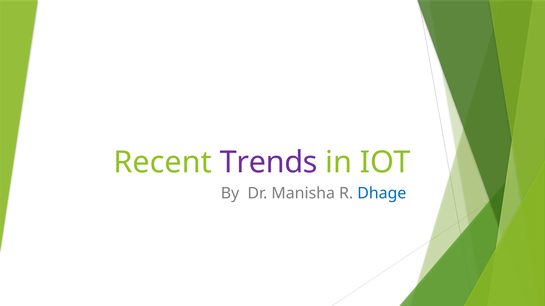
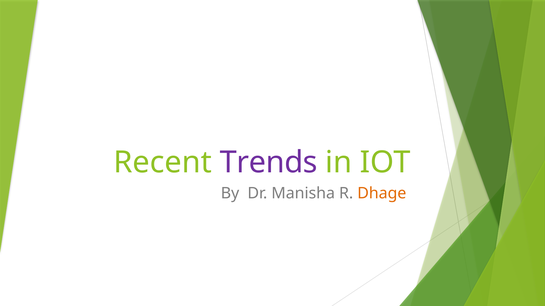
Dhage colour: blue -> orange (382, 194)
